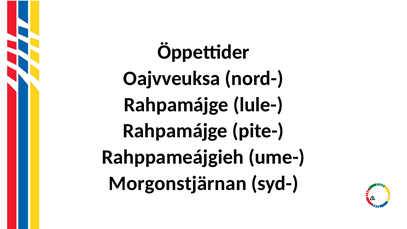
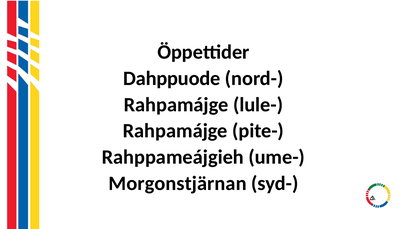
Oajvveuksa: Oajvveuksa -> Dahppuode (172, 78)
